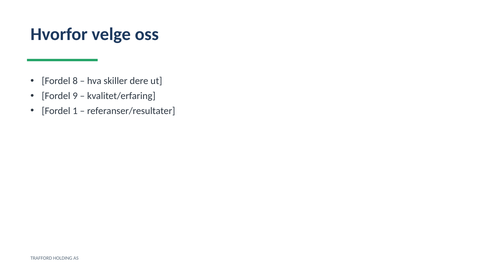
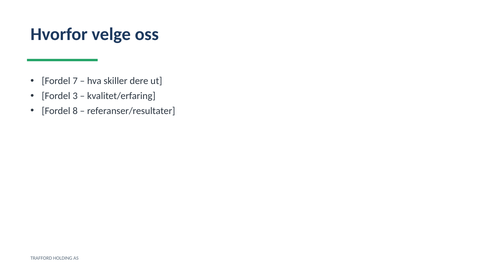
8: 8 -> 7 (75, 81)
9: 9 -> 3 (75, 96)
1: 1 -> 8 (75, 111)
